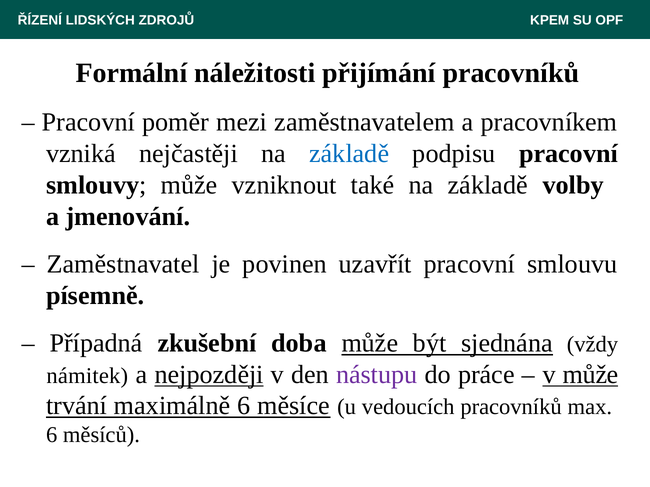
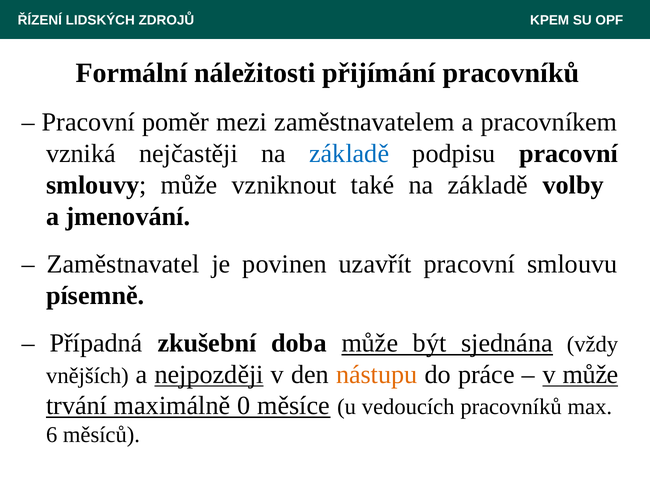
námitek: námitek -> vnějších (87, 376)
nástupu colour: purple -> orange (377, 375)
maximálně 6: 6 -> 0 (244, 406)
